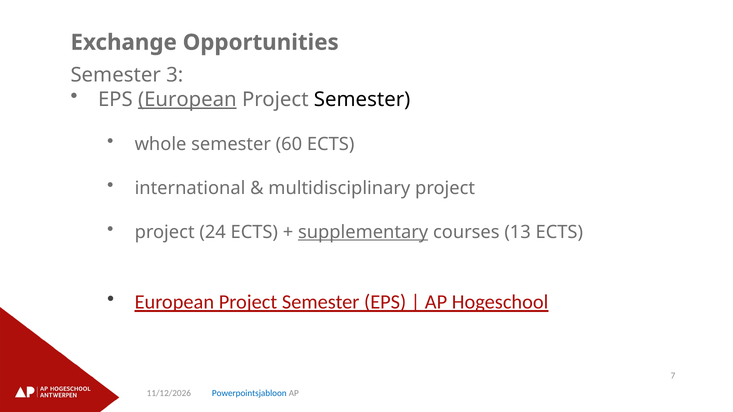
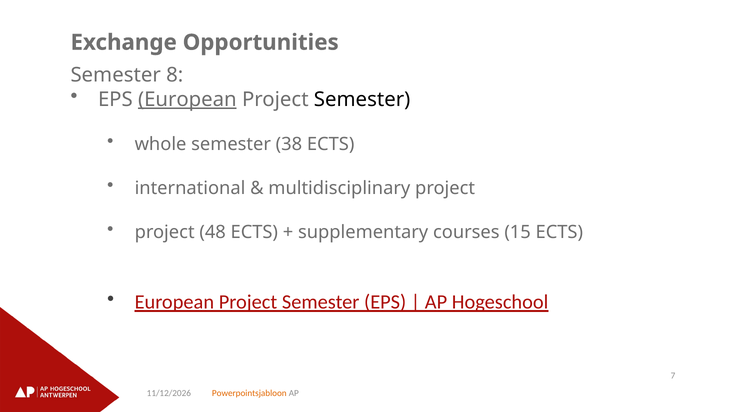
3: 3 -> 8 (175, 75)
60: 60 -> 38 (289, 145)
24: 24 -> 48 (213, 232)
supplementary underline: present -> none (363, 232)
13: 13 -> 15 (518, 232)
Powerpointsjabloon colour: blue -> orange (249, 394)
